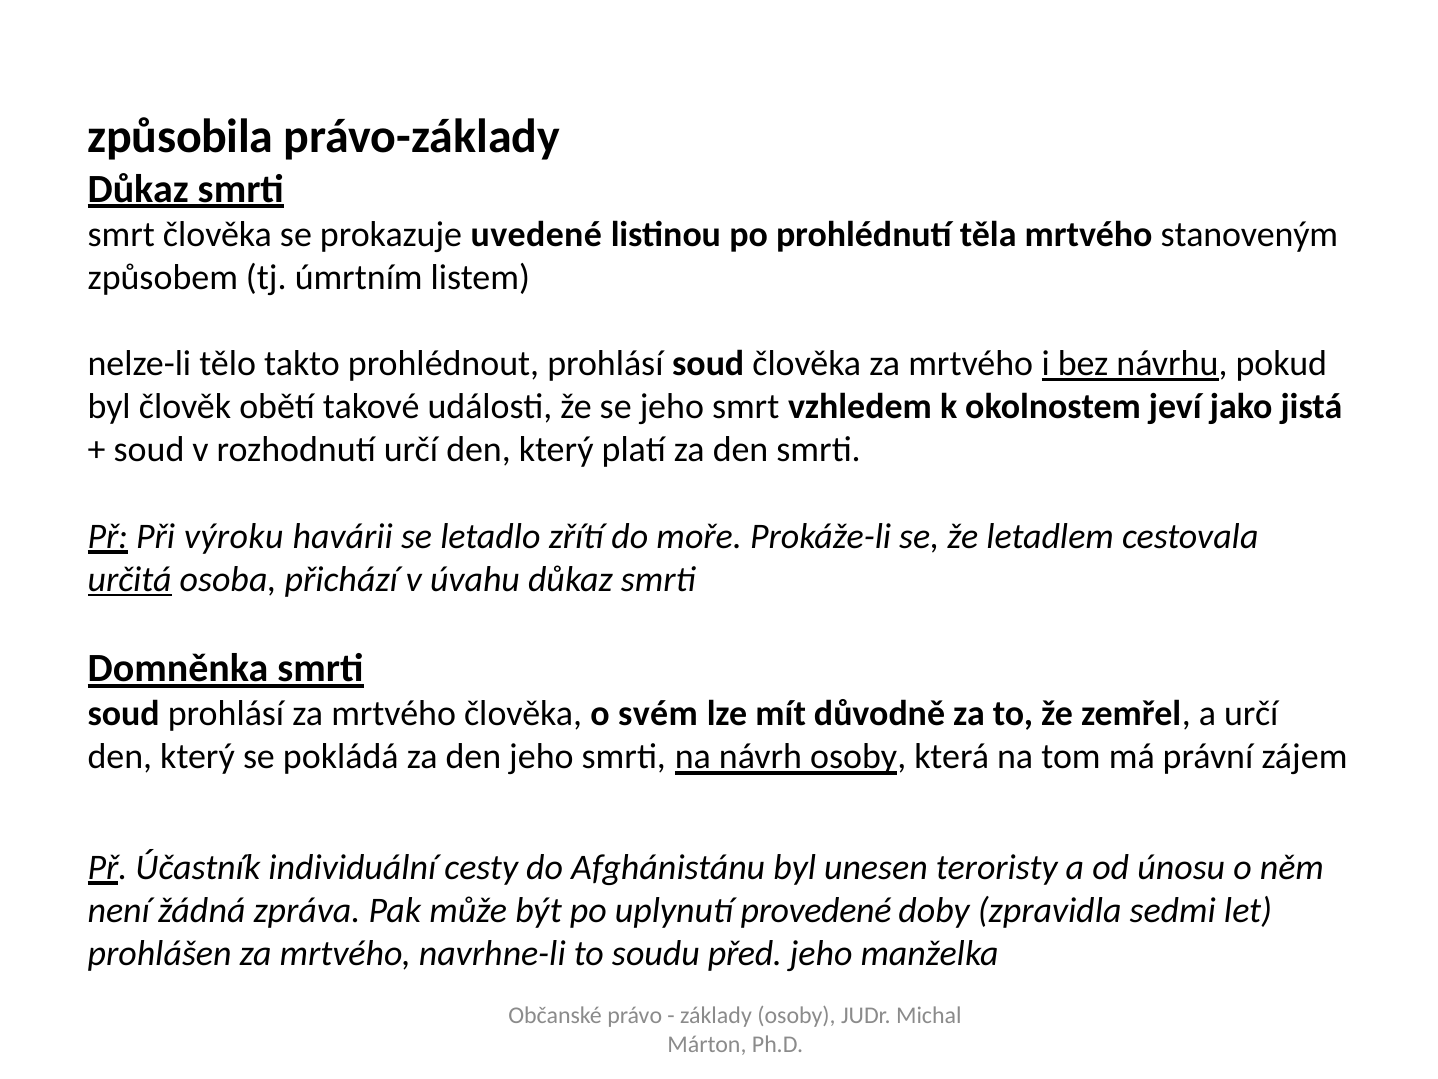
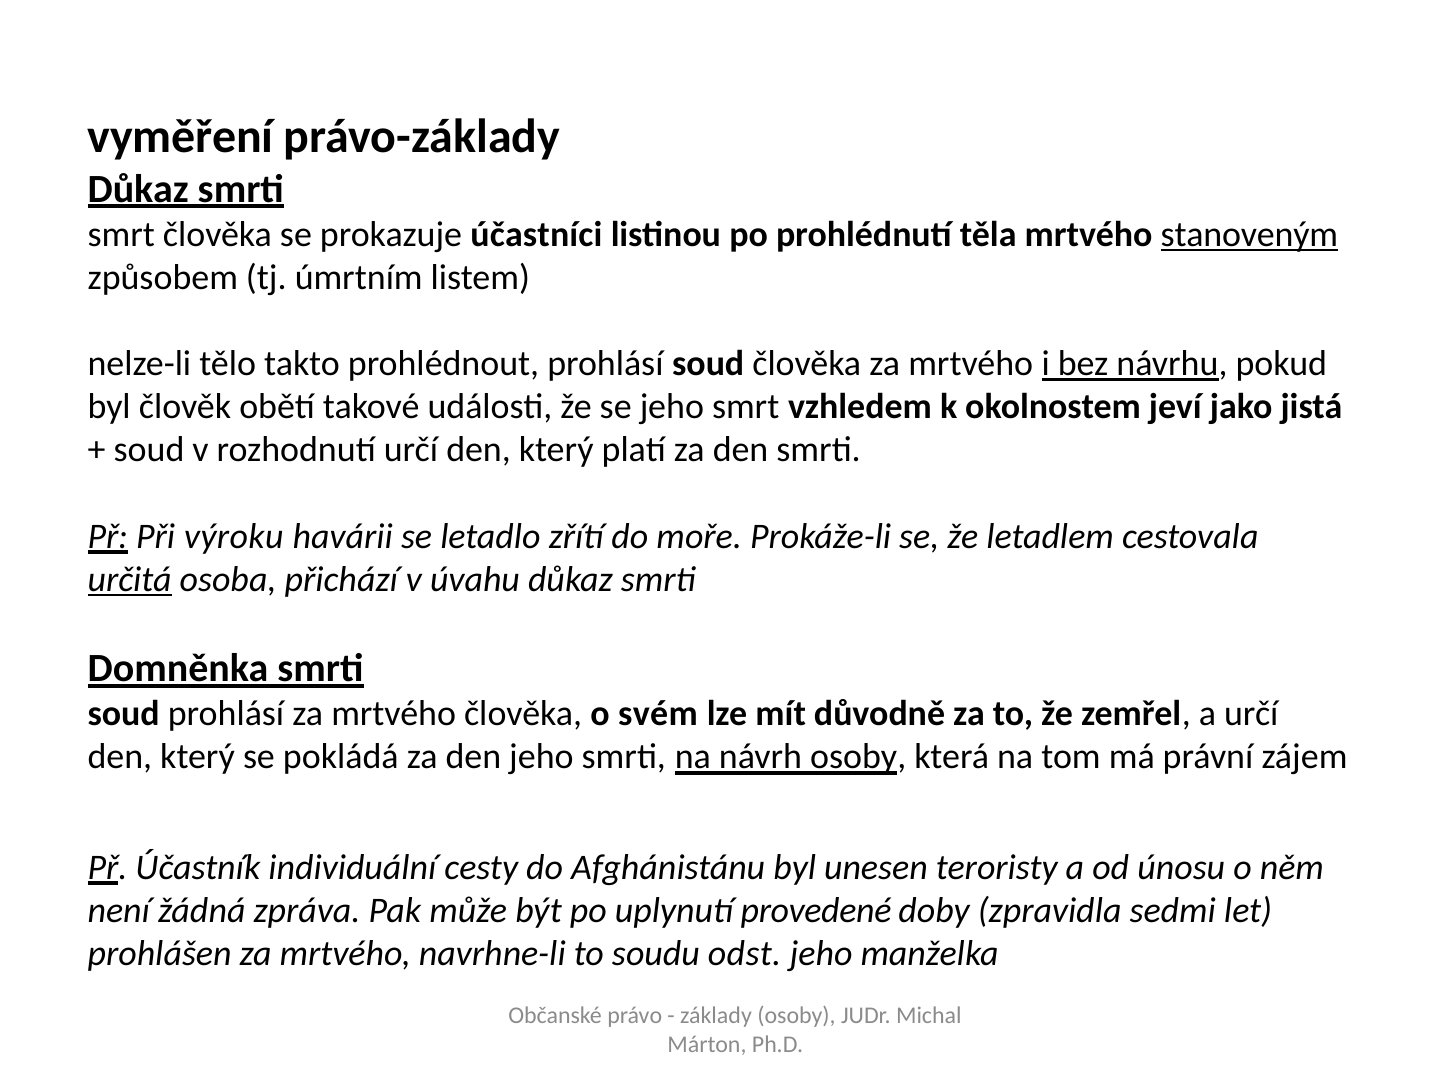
způsobila: způsobila -> vyměření (180, 137)
uvedené: uvedené -> účastníci (536, 234)
stanoveným underline: none -> present (1249, 234)
před: před -> odst (745, 953)
